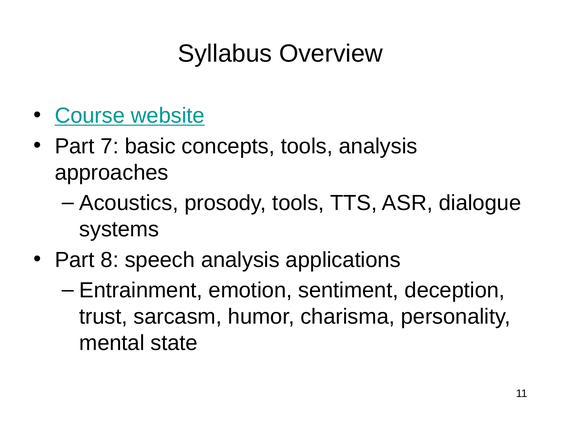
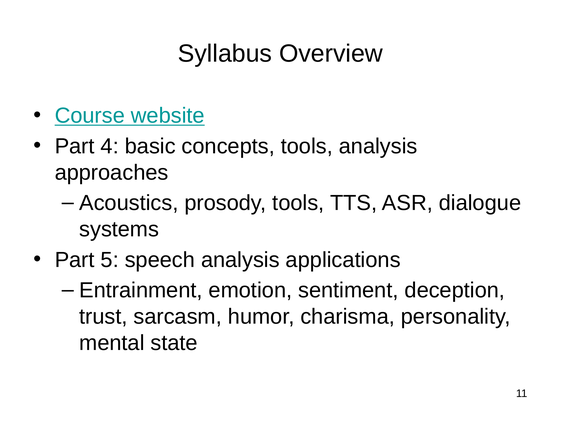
7: 7 -> 4 (110, 146)
8: 8 -> 5 (110, 260)
